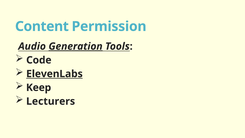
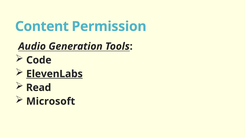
Generation underline: present -> none (76, 46)
Keep: Keep -> Read (39, 87)
Lecturers: Lecturers -> Microsoft (51, 101)
